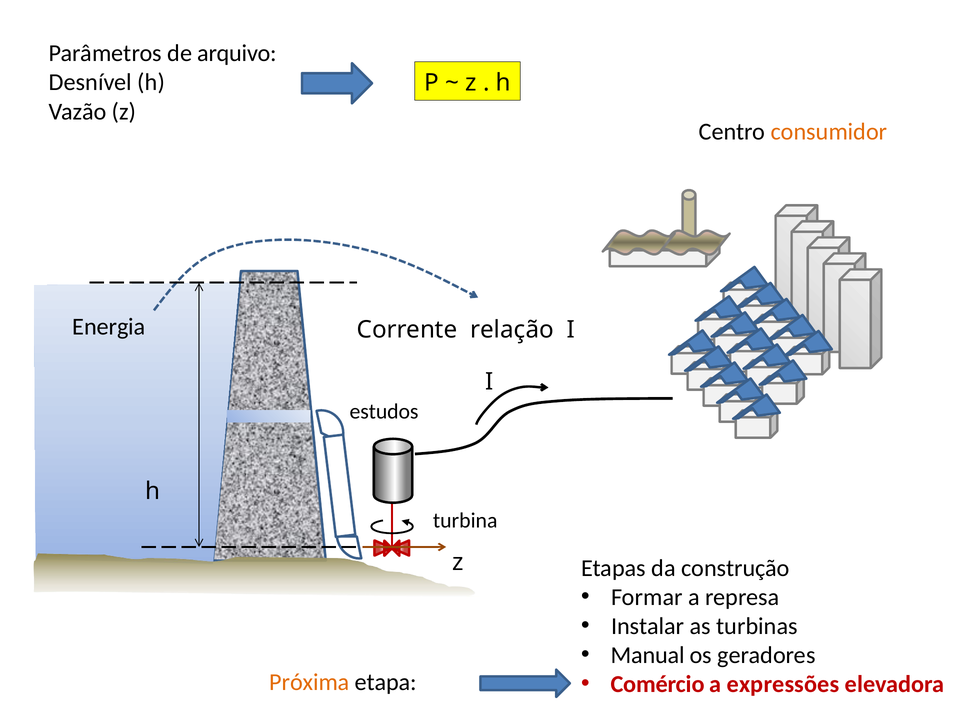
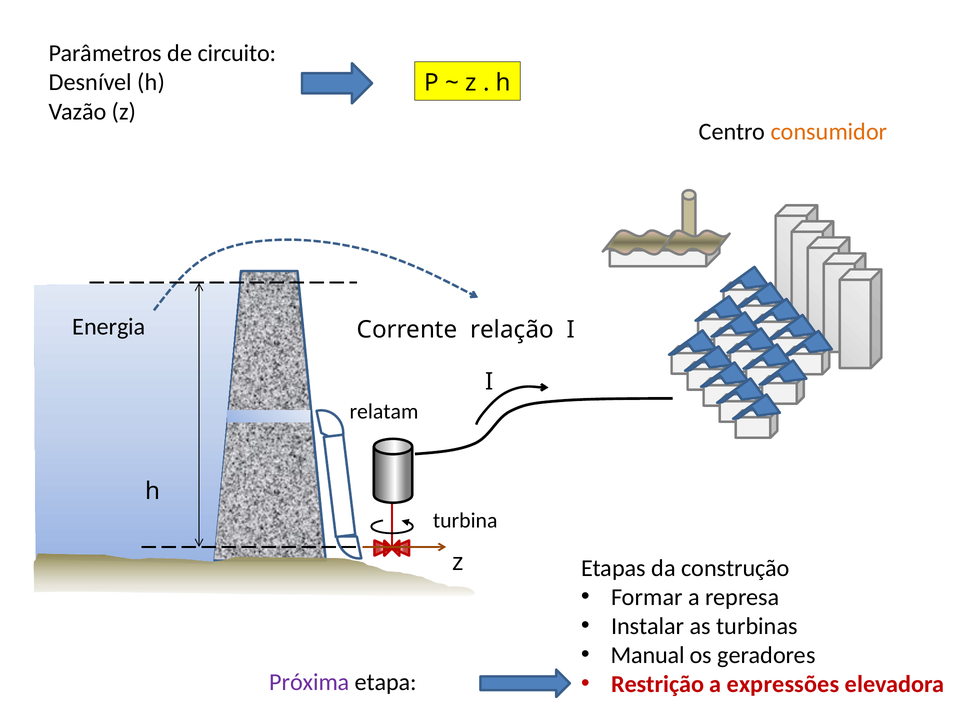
arquivo: arquivo -> circuito (237, 53)
estudos: estudos -> relatam (384, 412)
Comércio: Comércio -> Restrição (658, 684)
Próxima colour: orange -> purple (309, 682)
